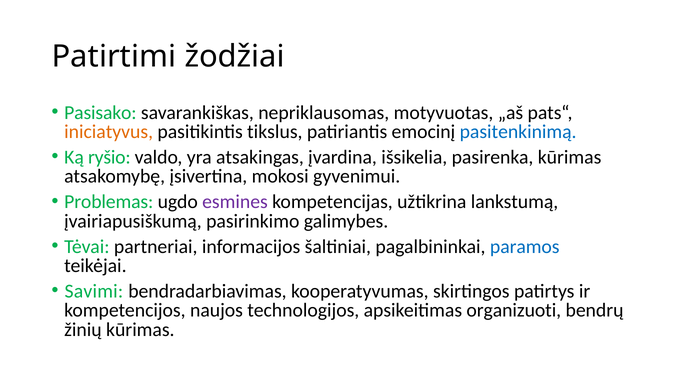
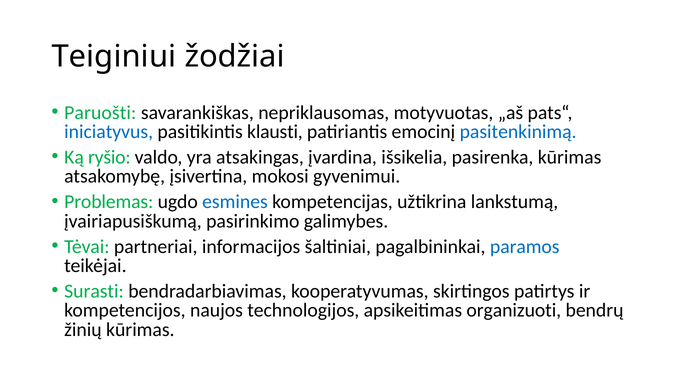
Patirtimi: Patirtimi -> Teiginiui (114, 57)
Pasisako: Pasisako -> Paruošti (100, 113)
iniciatyvus colour: orange -> blue (109, 132)
tikslus: tikslus -> klausti (275, 132)
esmines colour: purple -> blue (235, 202)
Savimi: Savimi -> Surasti (94, 291)
